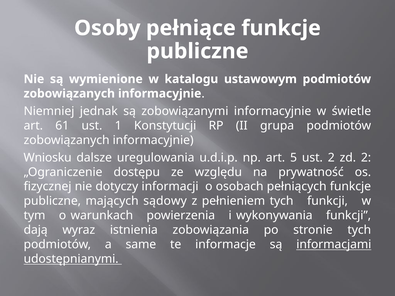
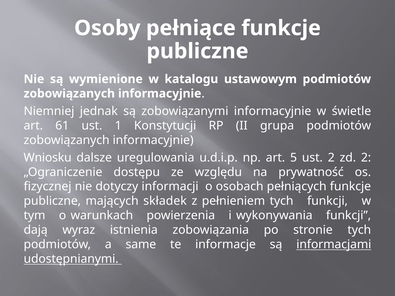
sądowy: sądowy -> składek (165, 201)
